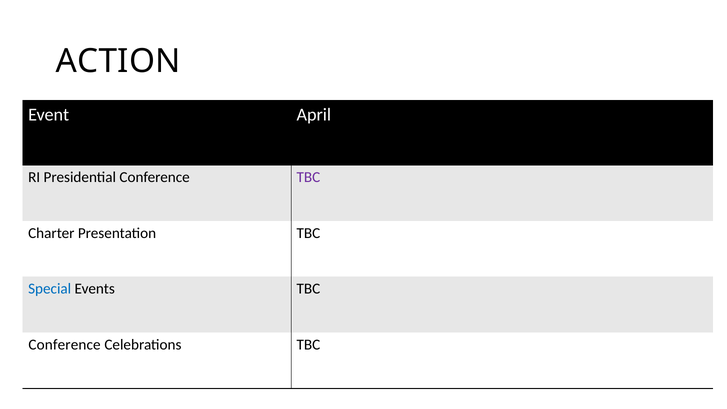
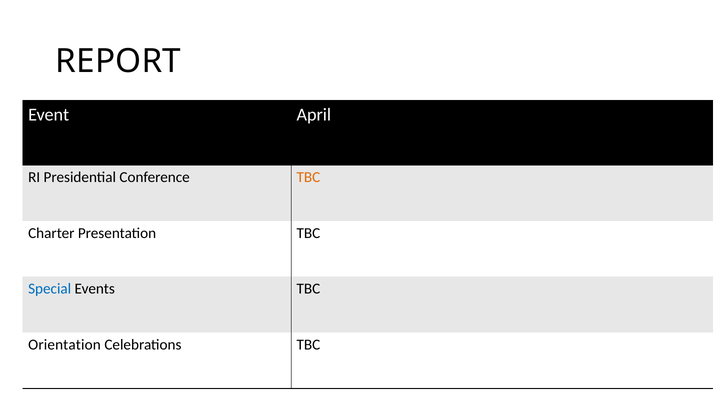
ACTION: ACTION -> REPORT (118, 61)
TBC colour: purple -> orange (308, 177)
Conference: Conference -> Orientation (65, 345)
